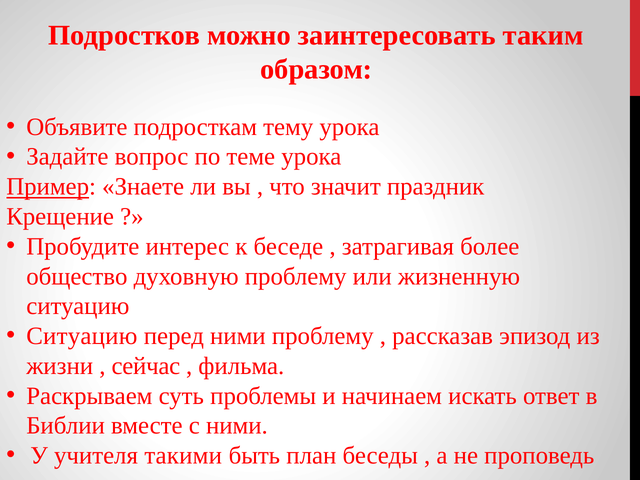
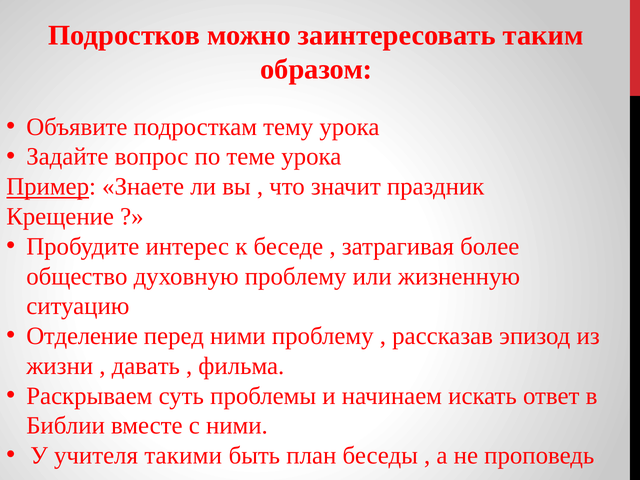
Ситуацию: Ситуацию -> Отделение (82, 336)
сейчас: сейчас -> давать (146, 366)
